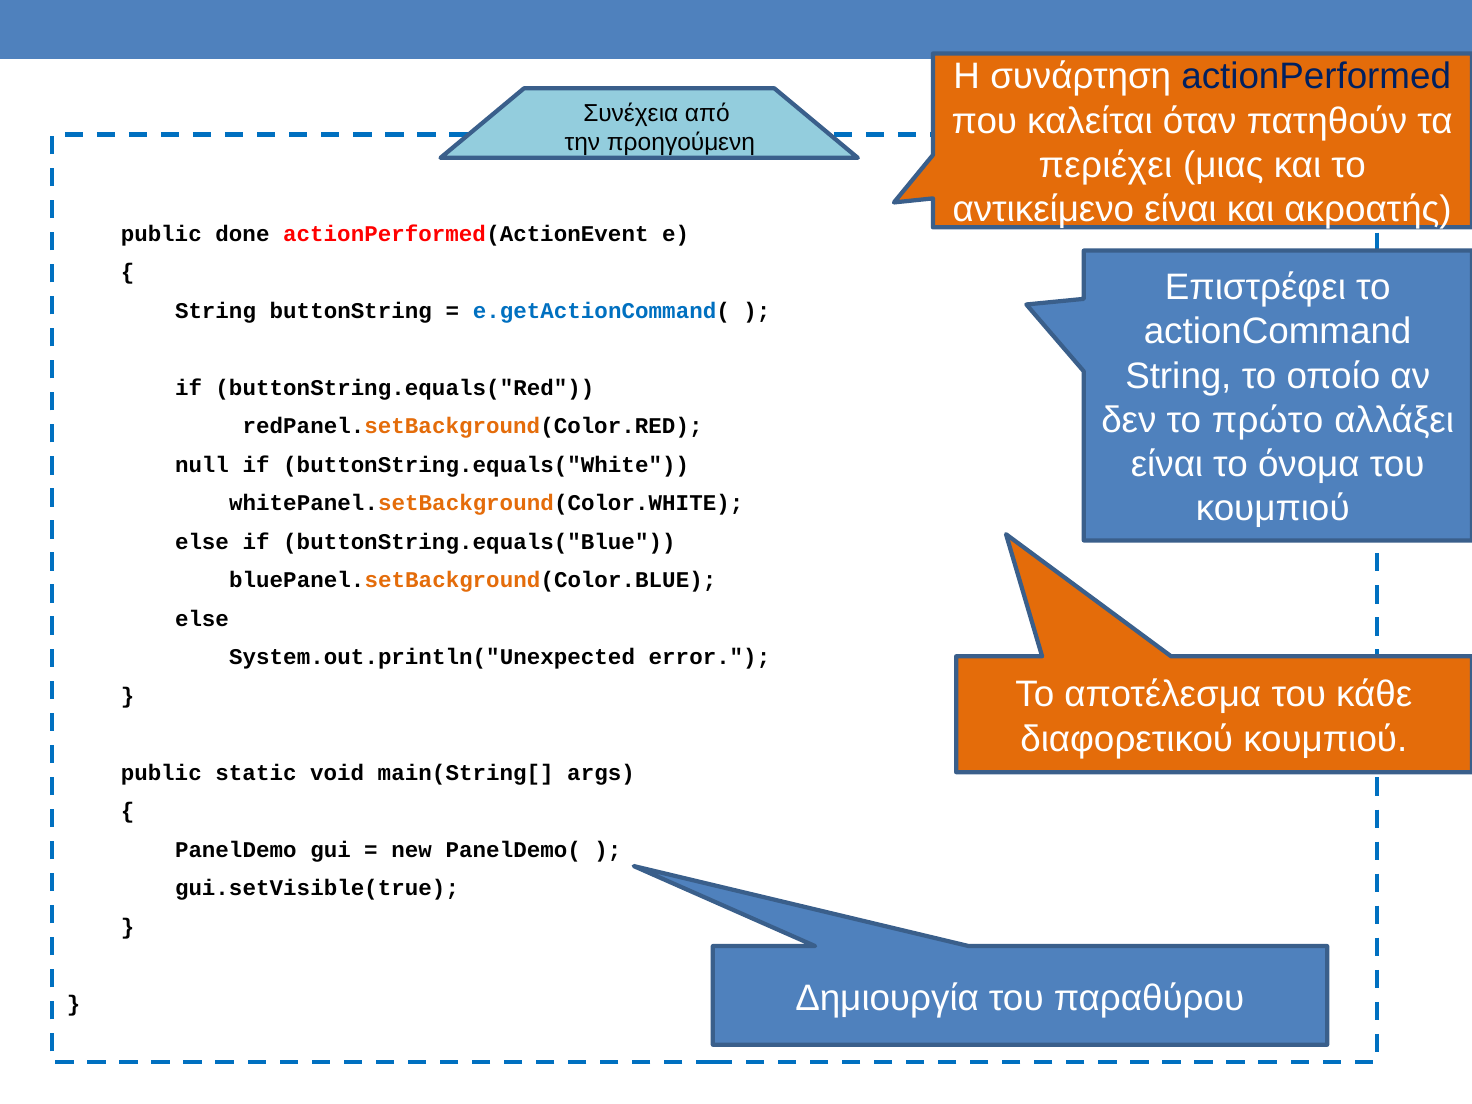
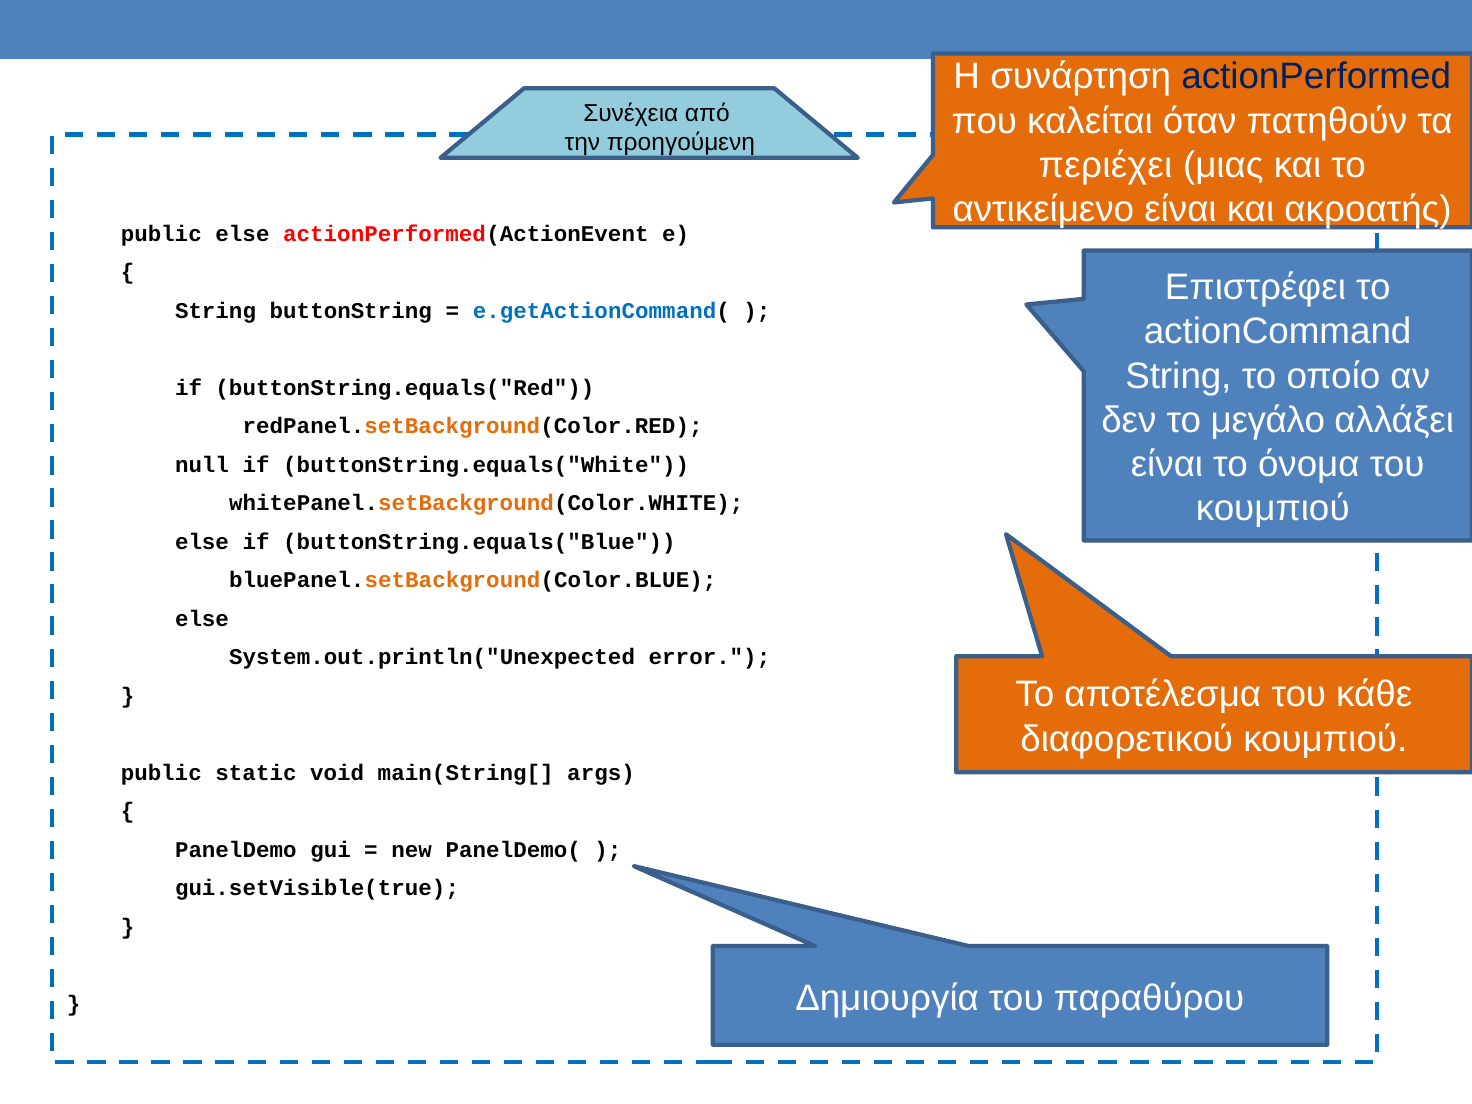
public done: done -> else (242, 234)
πρώτο: πρώτο -> μεγάλο (1268, 420)
